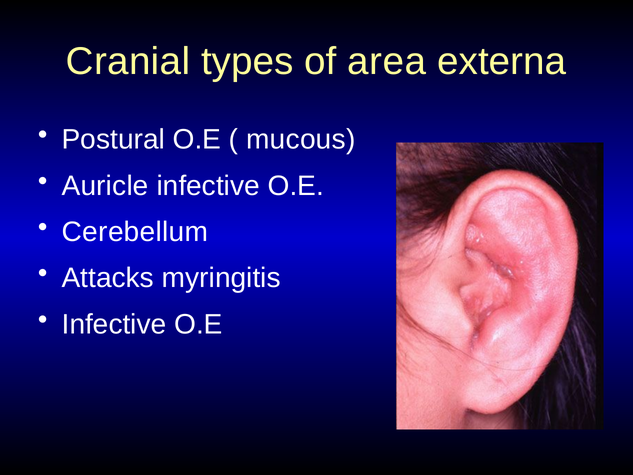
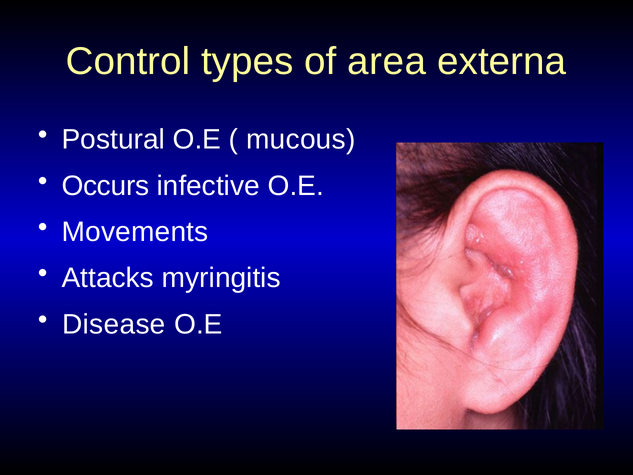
Cranial: Cranial -> Control (128, 61)
Auricle: Auricle -> Occurs (105, 186)
Cerebellum: Cerebellum -> Movements (135, 232)
Infective: Infective -> Disease (114, 324)
